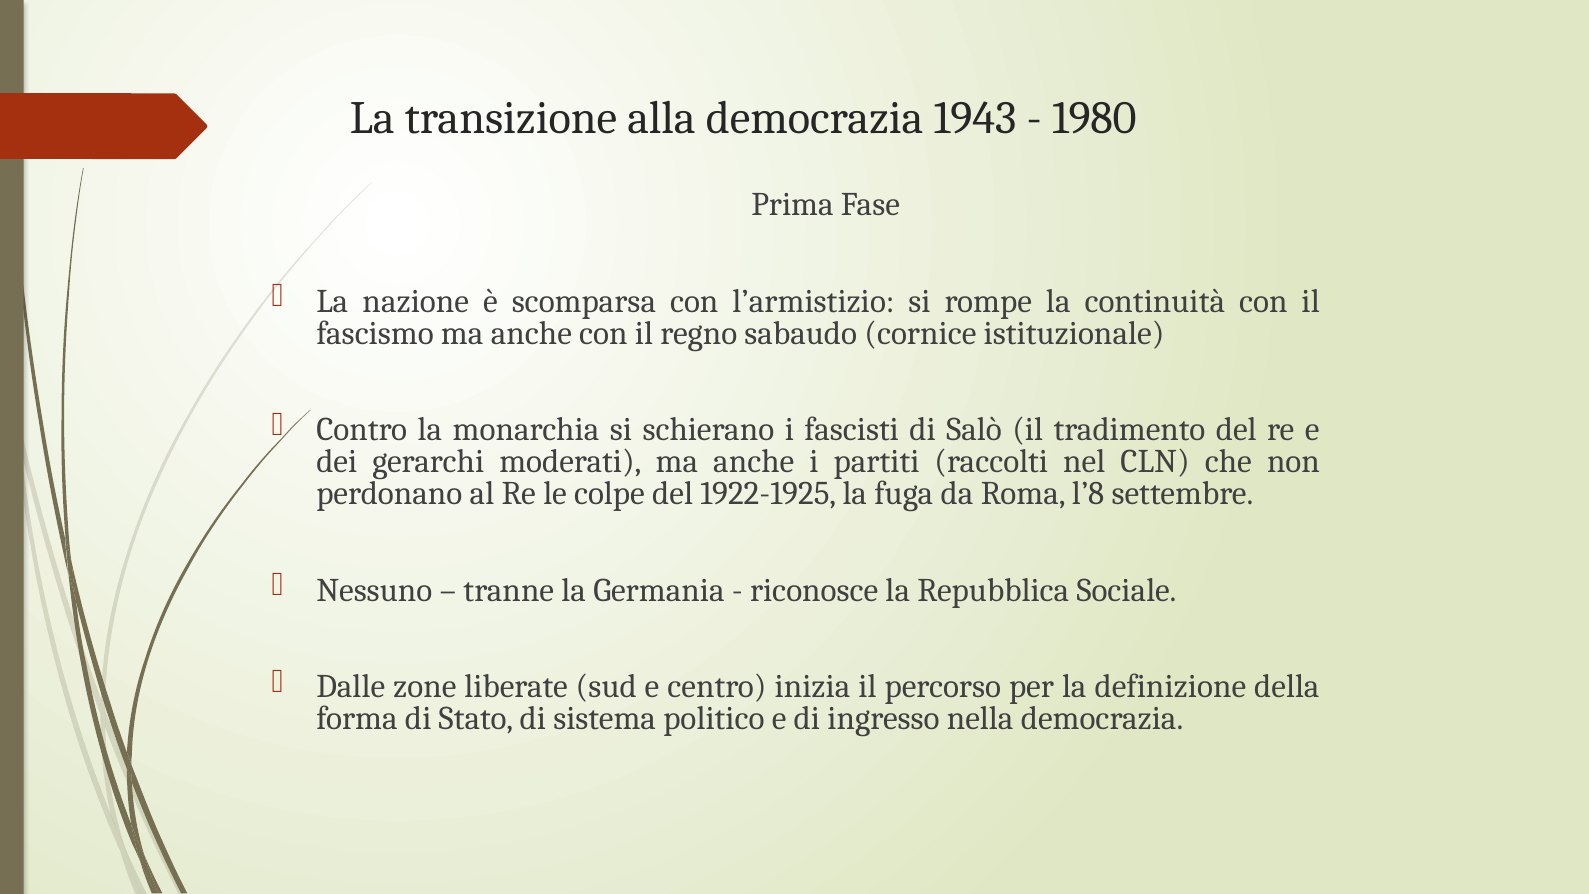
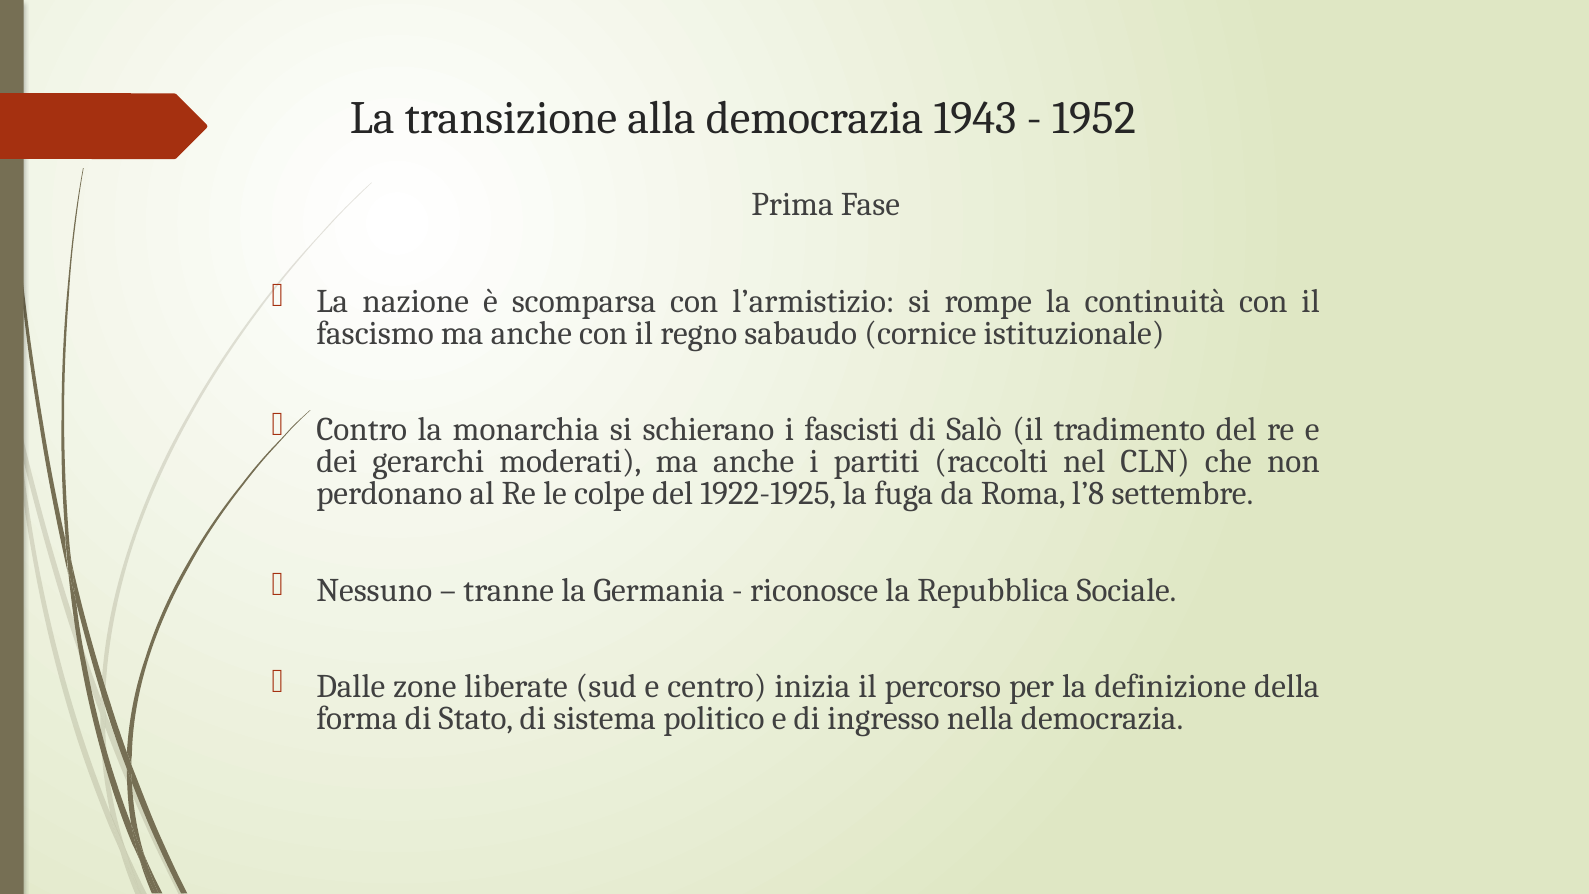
1980: 1980 -> 1952 (1094, 118)
